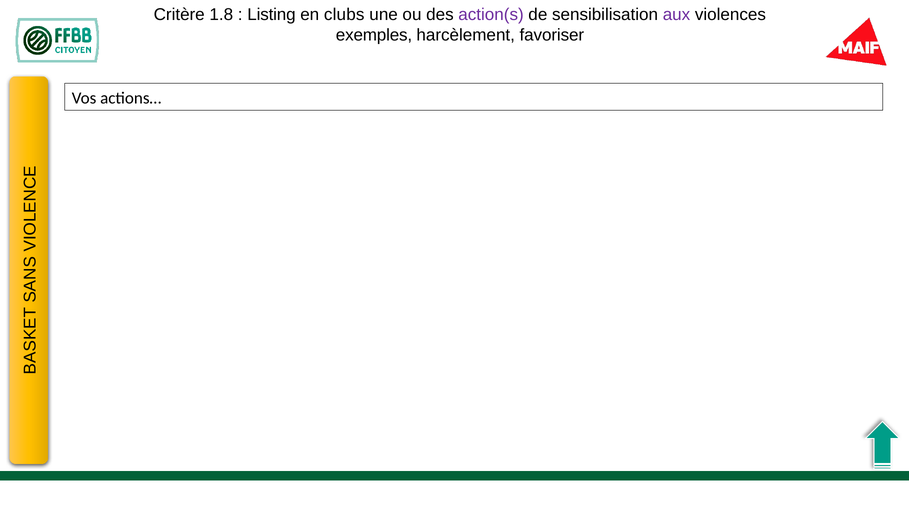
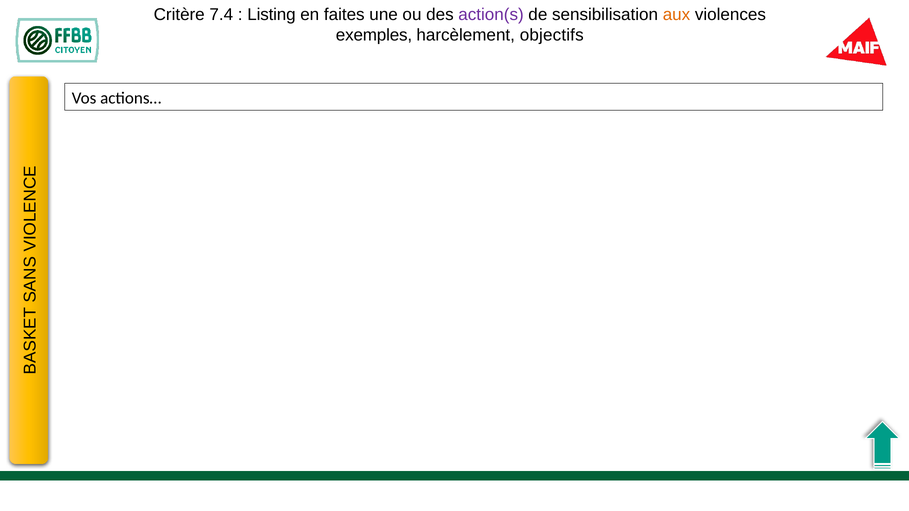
1.8: 1.8 -> 7.4 (221, 15)
clubs: clubs -> faites (344, 15)
aux colour: purple -> orange (676, 15)
favoriser: favoriser -> objectifs (552, 35)
